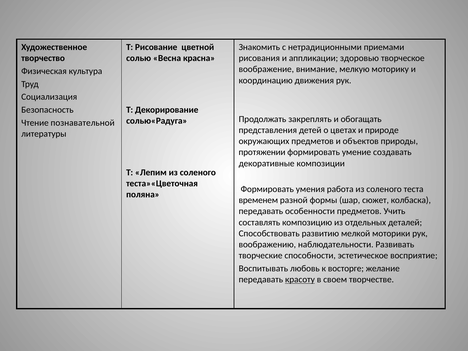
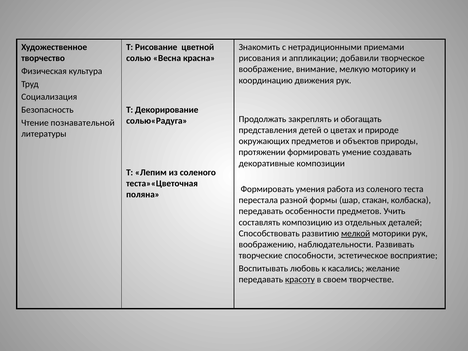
здоровью: здоровью -> добавили (359, 58)
временем: временем -> перестала (258, 200)
сюжет: сюжет -> стакан (376, 200)
мелкой underline: none -> present (356, 233)
восторге: восторге -> касались (346, 268)
